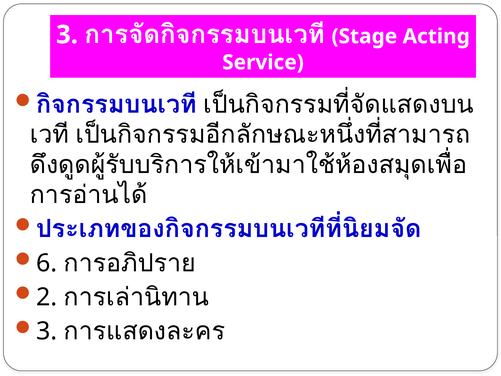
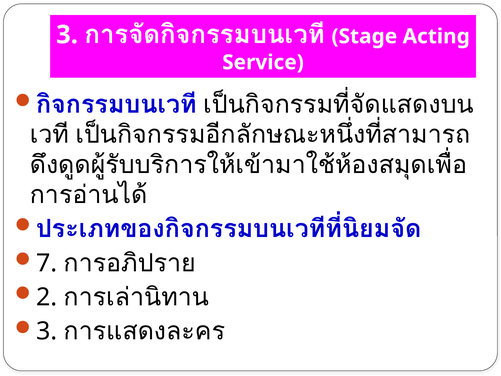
6: 6 -> 7 (47, 263)
